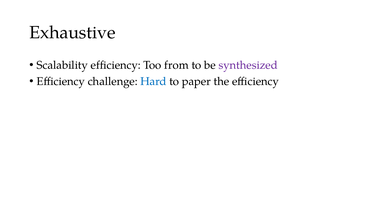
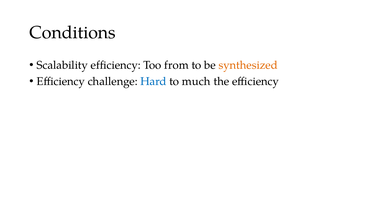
Exhaustive: Exhaustive -> Conditions (73, 32)
synthesized colour: purple -> orange (248, 65)
paper: paper -> much (196, 81)
